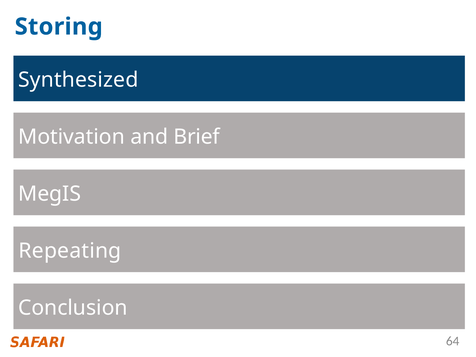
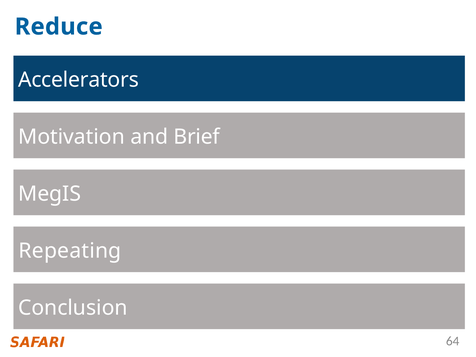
Storing: Storing -> Reduce (59, 27)
Synthesized: Synthesized -> Accelerators (78, 80)
